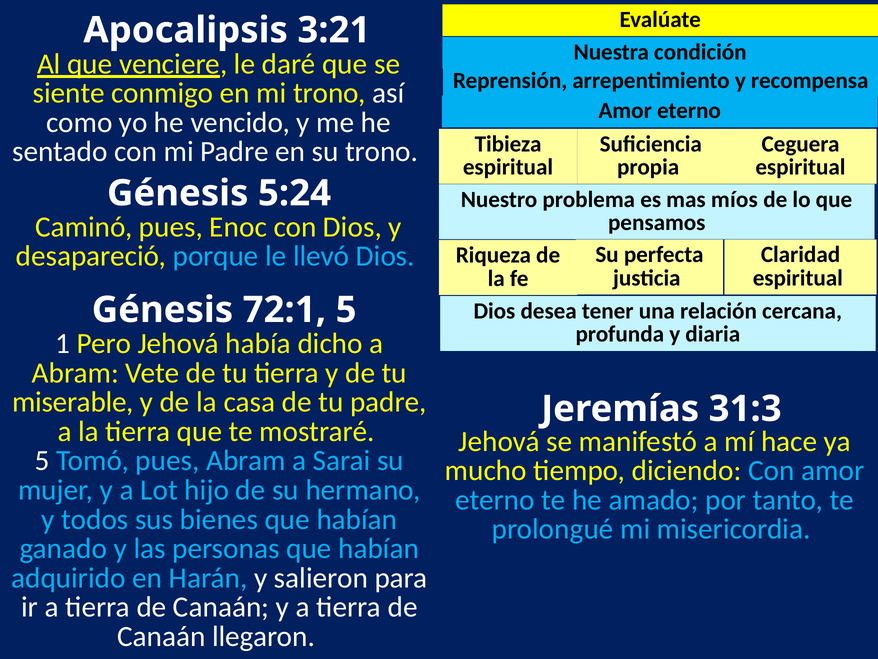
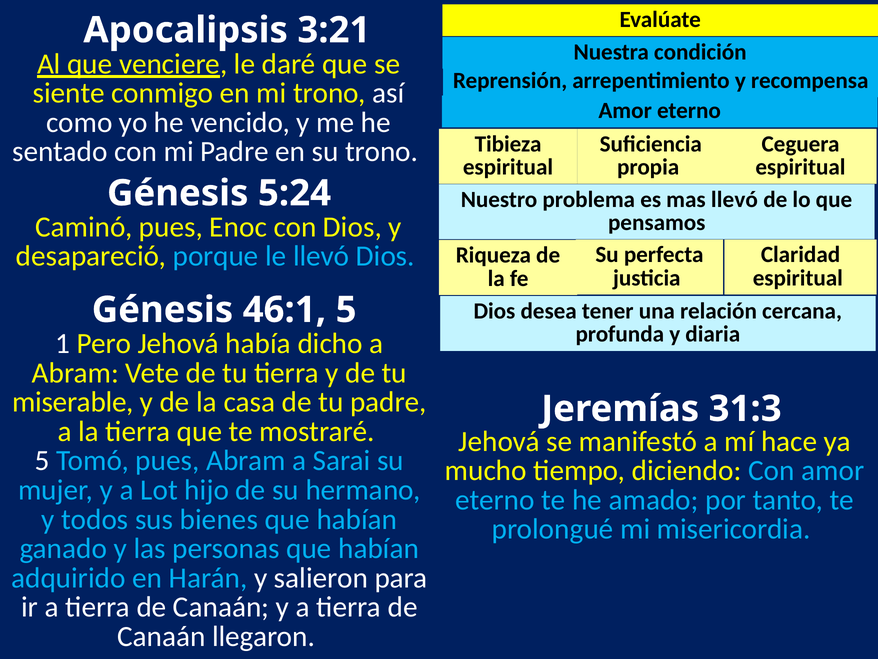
mas míos: míos -> llevó (734, 199)
72:1: 72:1 -> 46:1 (284, 310)
